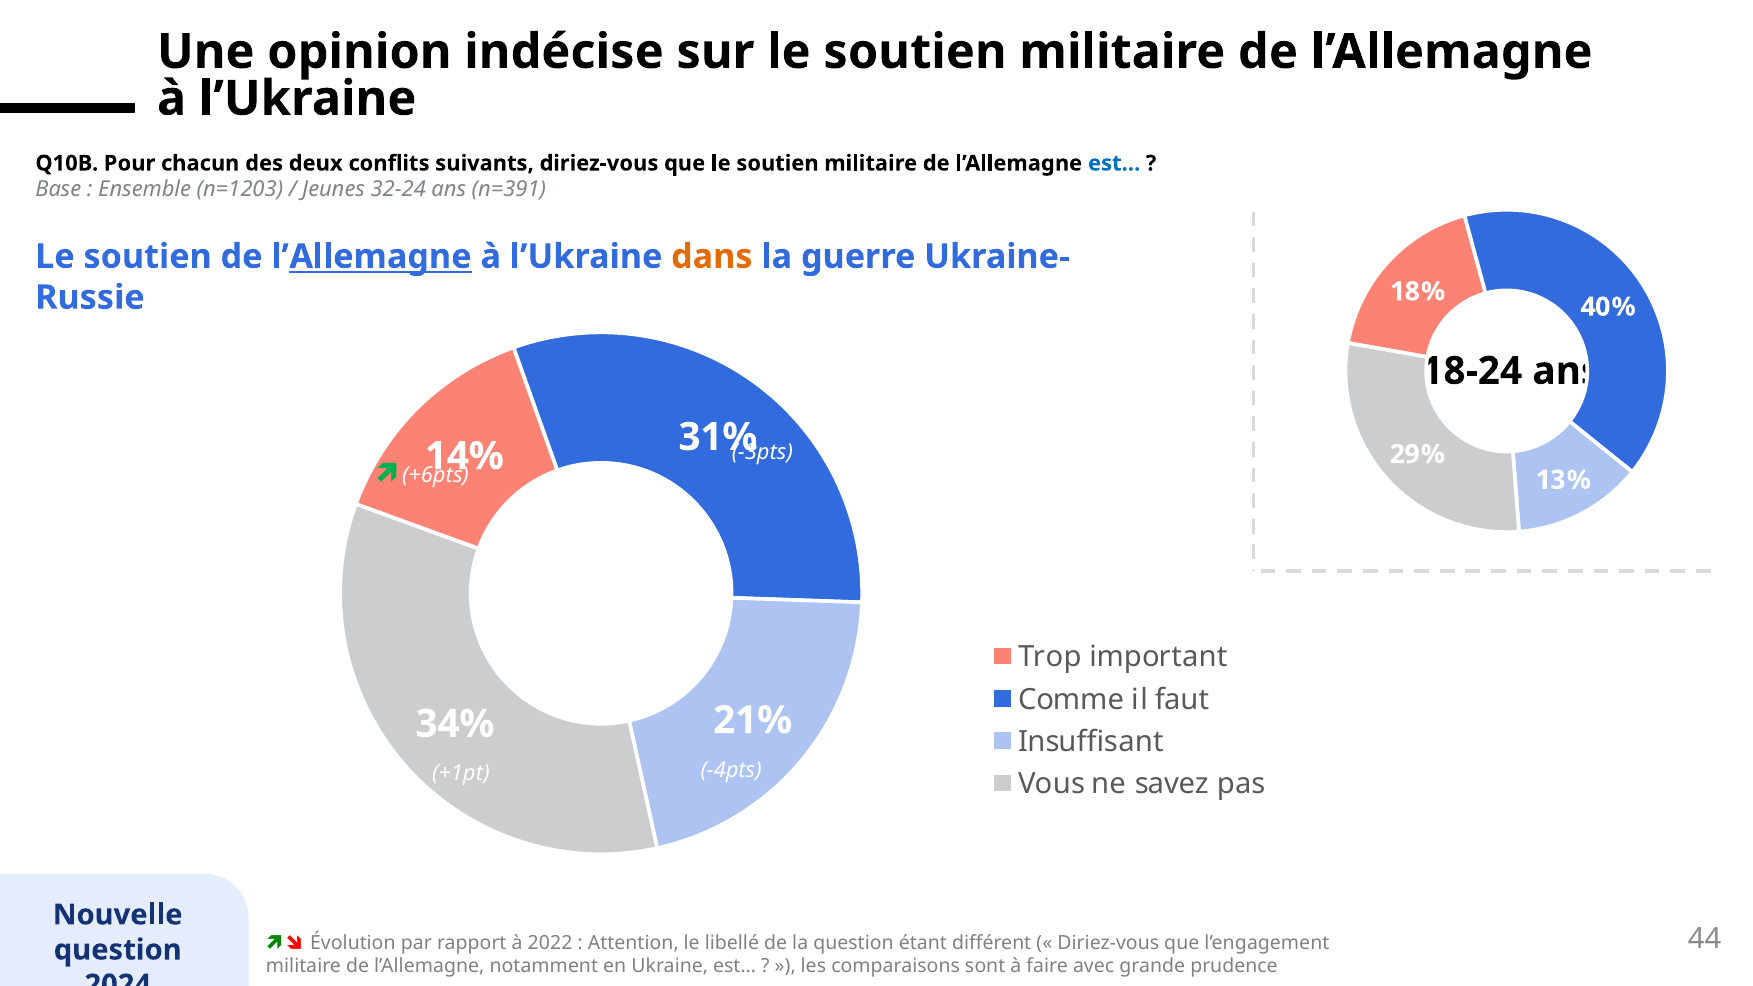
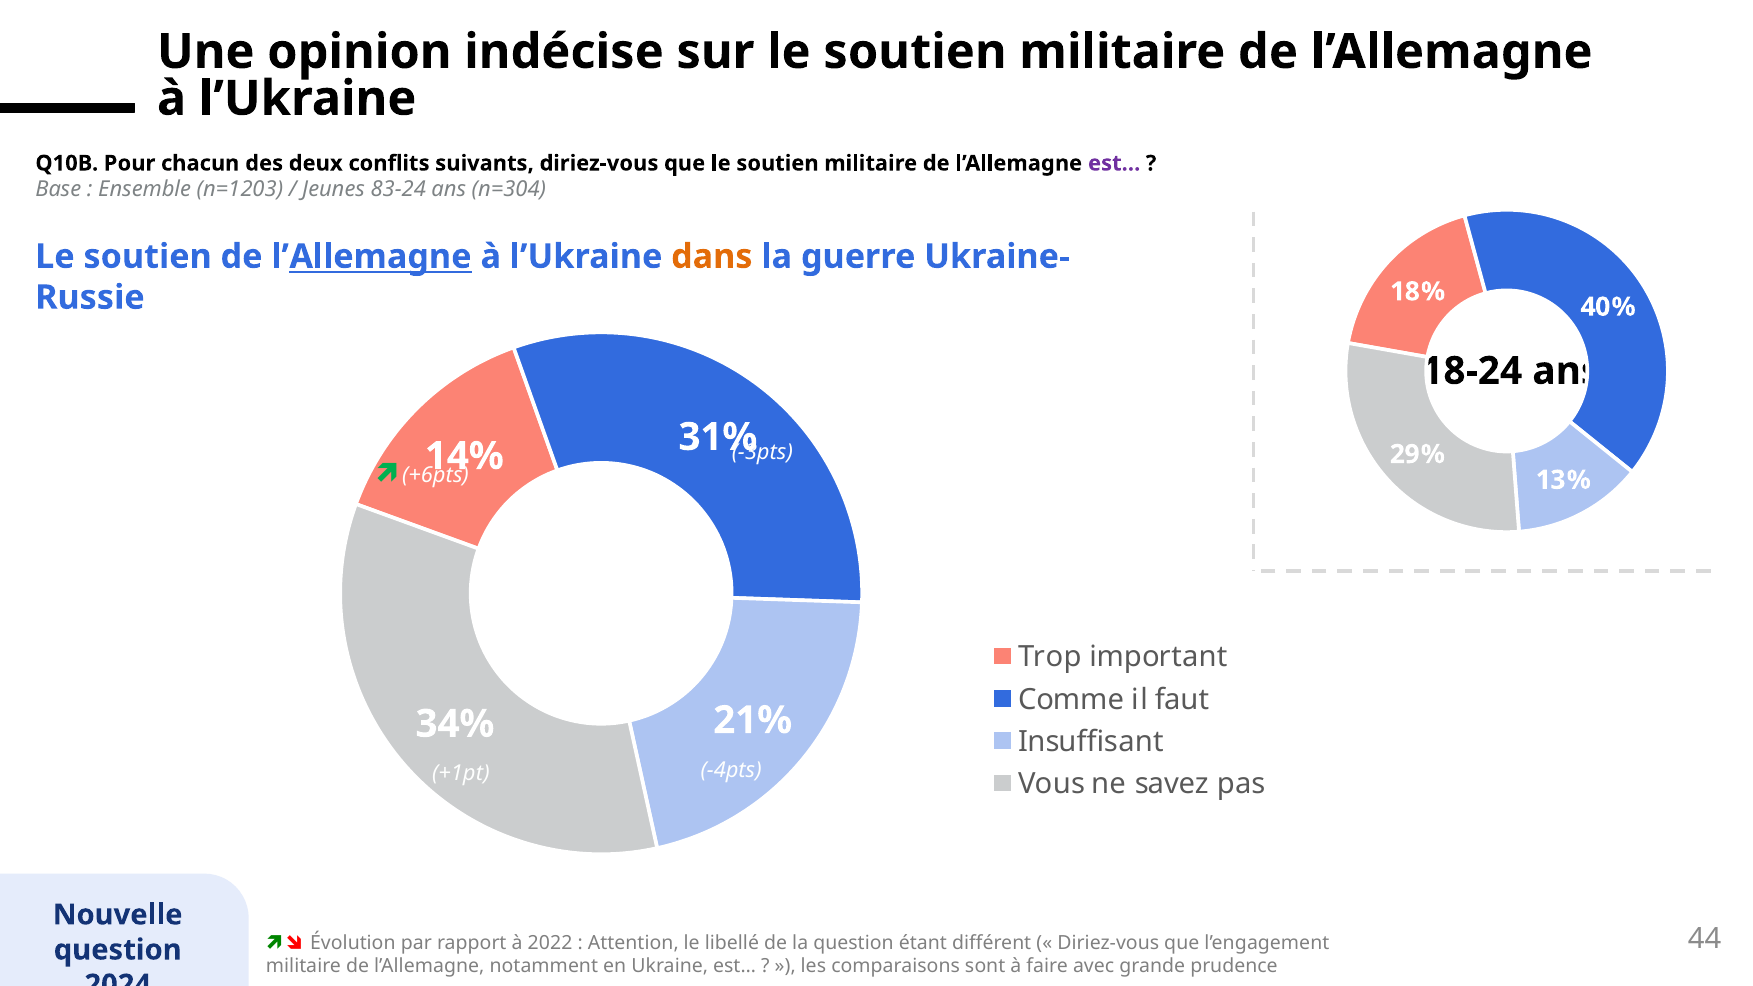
est… colour: blue -> purple (1114, 163)
32-24: 32-24 -> 83-24 (398, 190)
n=391: n=391 -> n=304 (509, 190)
